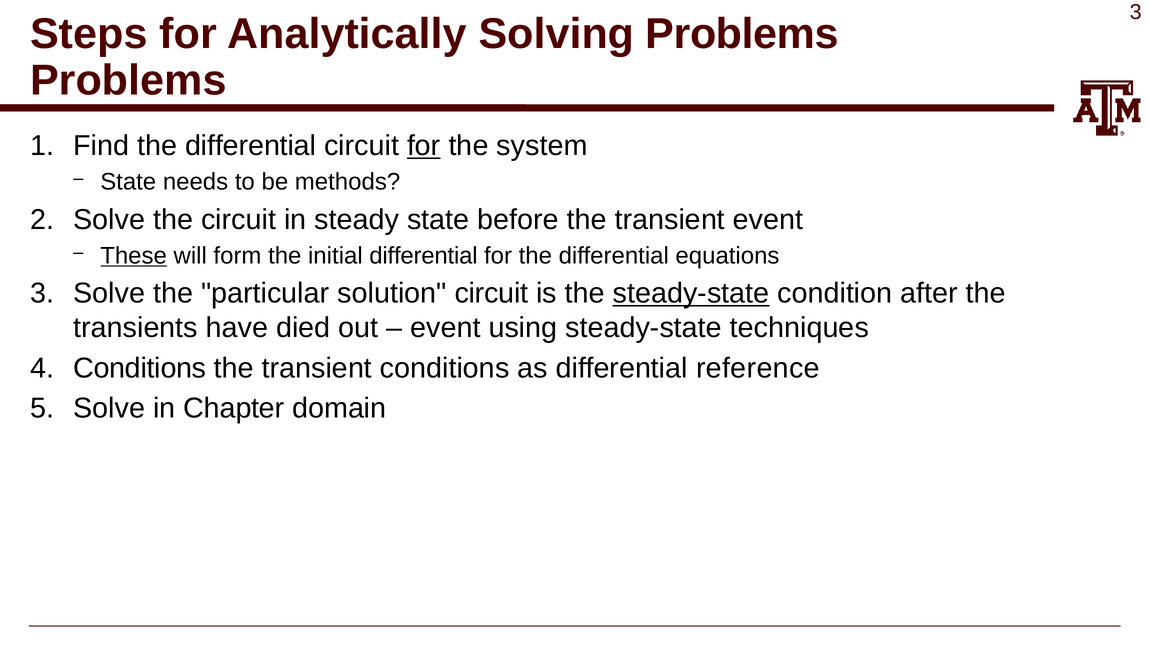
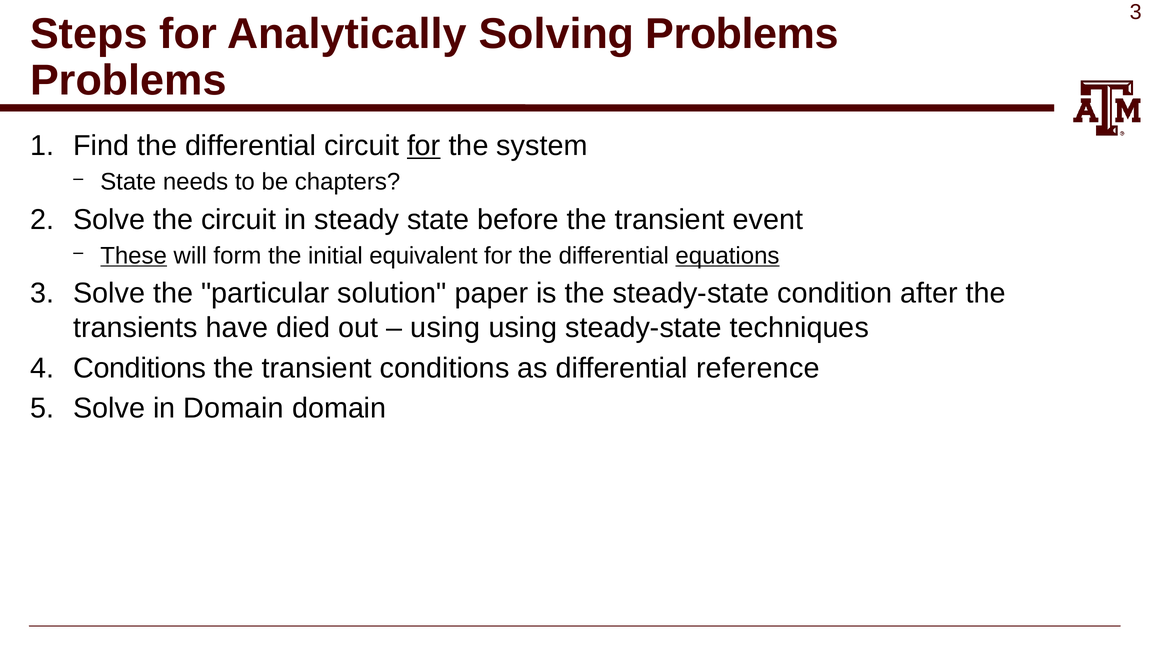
methods: methods -> chapters (348, 182)
initial differential: differential -> equivalent (423, 256)
equations underline: none -> present (727, 256)
solution circuit: circuit -> paper (491, 293)
steady-state underline: present -> none (691, 293)
event: event -> using (445, 328)
in Chapter: Chapter -> Domain (234, 408)
